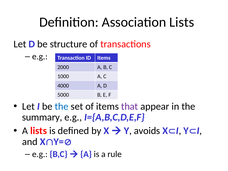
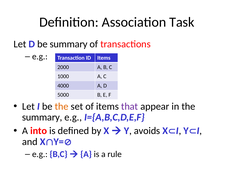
Association Lists: Lists -> Task (182, 22)
be structure: structure -> summary (69, 44)
the colour: blue -> orange (62, 106)
A lists: lists -> into (39, 131)
